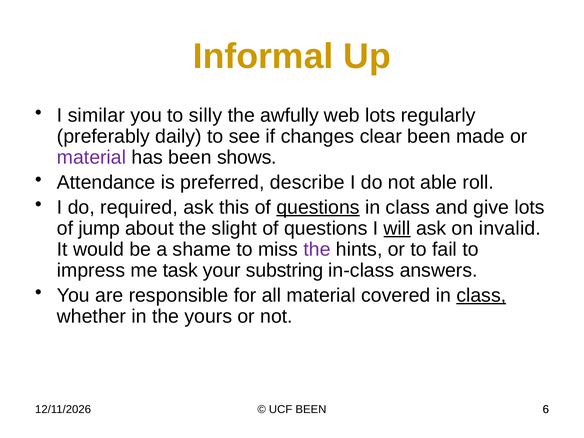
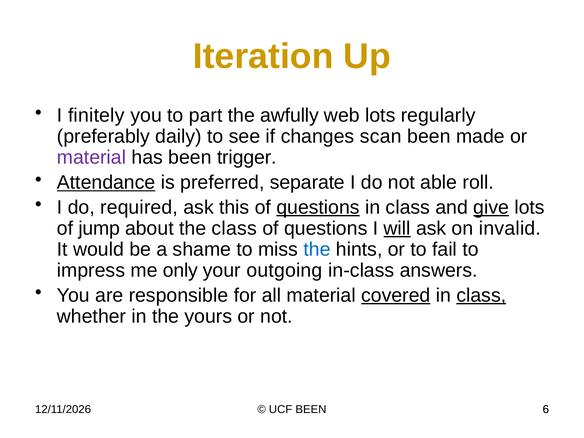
Informal: Informal -> Iteration (263, 57)
similar: similar -> finitely (96, 116)
silly: silly -> part (206, 116)
clear: clear -> scan (381, 137)
shows: shows -> trigger (247, 158)
Attendance underline: none -> present (106, 182)
describe: describe -> separate (307, 182)
give underline: none -> present (491, 207)
the slight: slight -> class (234, 228)
the colour: purple -> blue (317, 249)
task: task -> only (180, 270)
substring: substring -> outgoing (284, 270)
covered underline: none -> present (396, 295)
